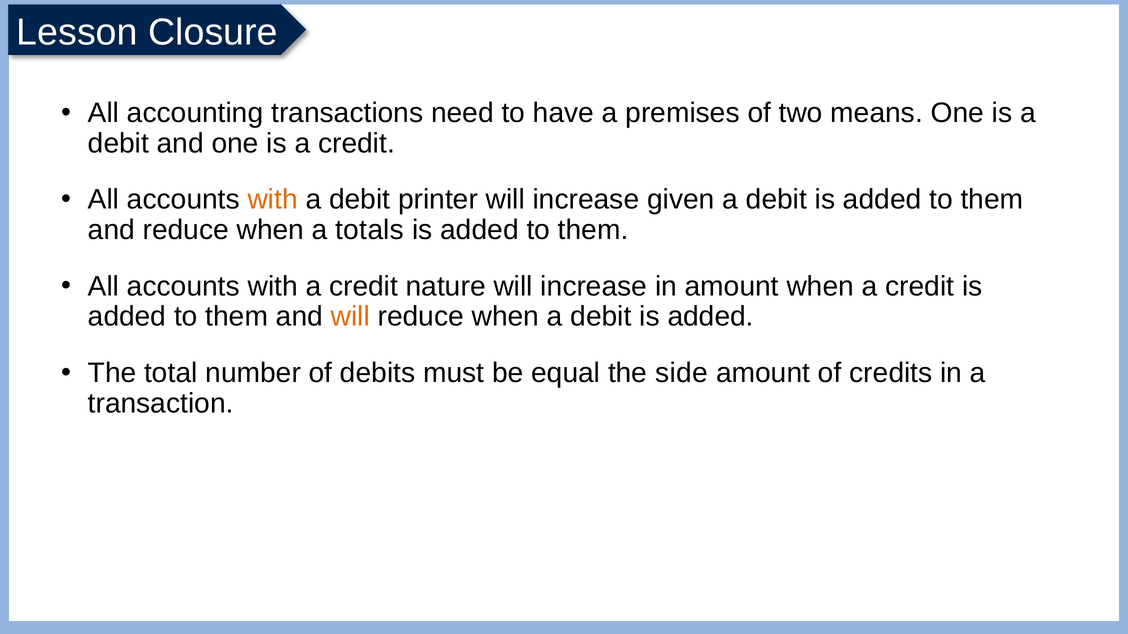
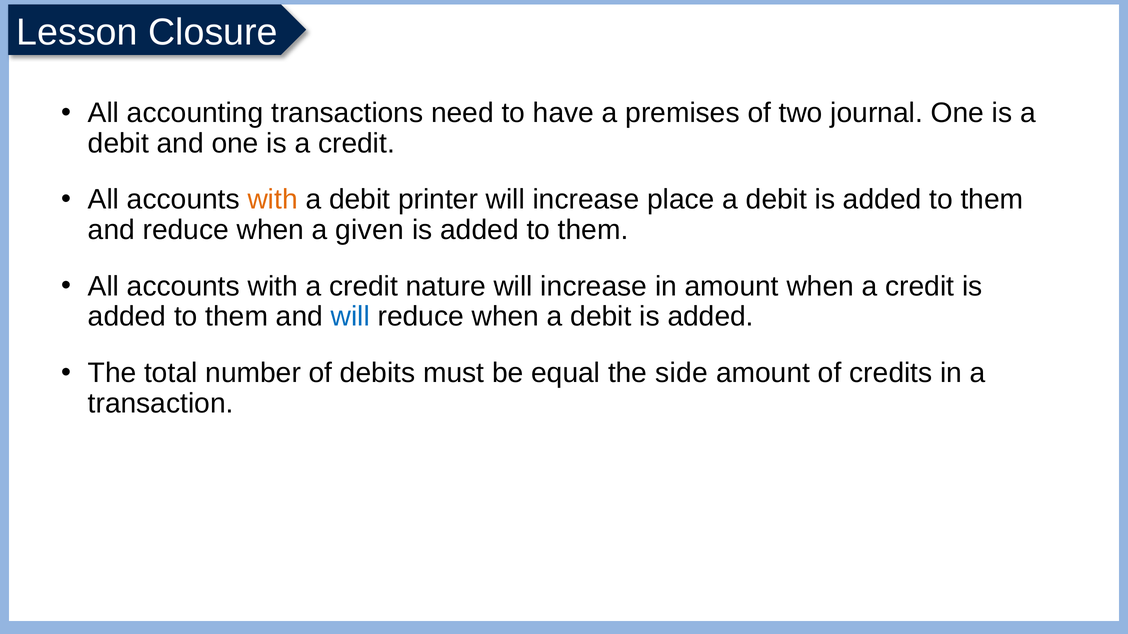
means: means -> journal (877, 113)
given: given -> place (681, 200)
totals: totals -> given (370, 230)
will colour: orange -> blue (350, 317)
